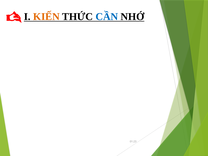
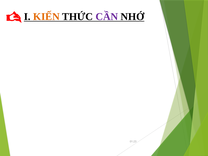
CẦN colour: blue -> purple (107, 17)
